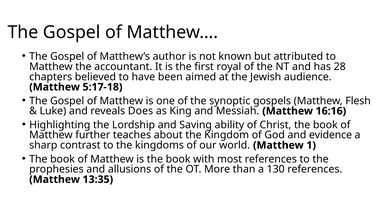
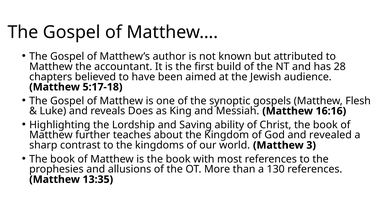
royal: royal -> build (229, 66)
evidence: evidence -> revealed (330, 135)
1: 1 -> 3 (311, 145)
